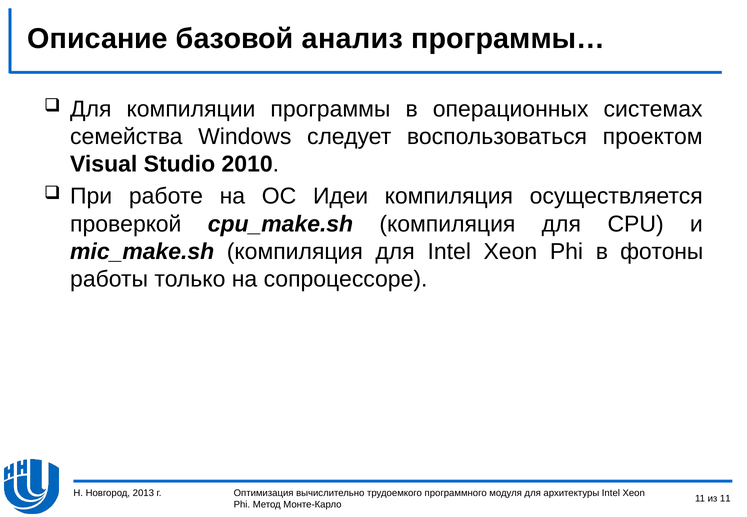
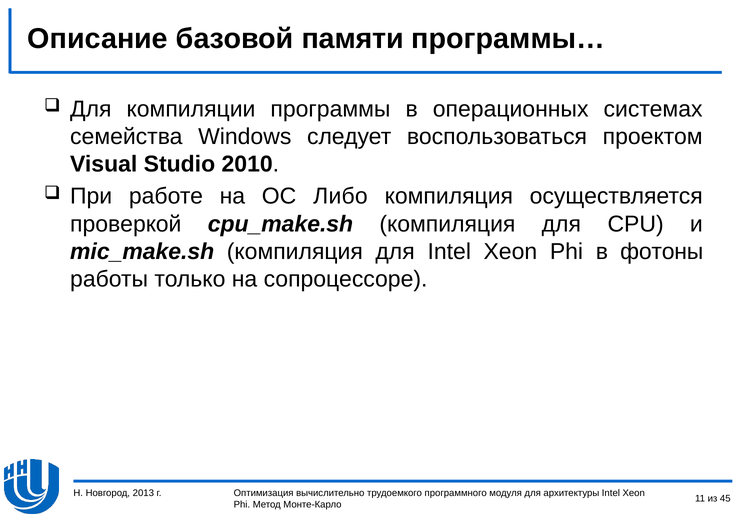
анализ: анализ -> памяти (353, 39)
Идеи: Идеи -> Либо (340, 196)
из 11: 11 -> 45 (725, 499)
